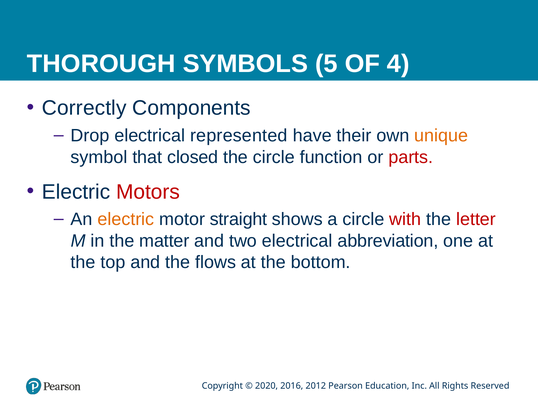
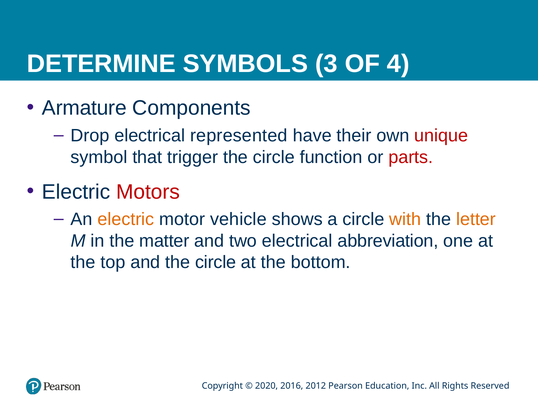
THOROUGH: THOROUGH -> DETERMINE (101, 64)
5: 5 -> 3 (326, 64)
Correctly: Correctly -> Armature (84, 108)
unique colour: orange -> red (441, 136)
closed: closed -> trigger (193, 157)
straight: straight -> vehicle (238, 220)
with colour: red -> orange (405, 220)
letter colour: red -> orange (476, 220)
and the flows: flows -> circle (216, 263)
